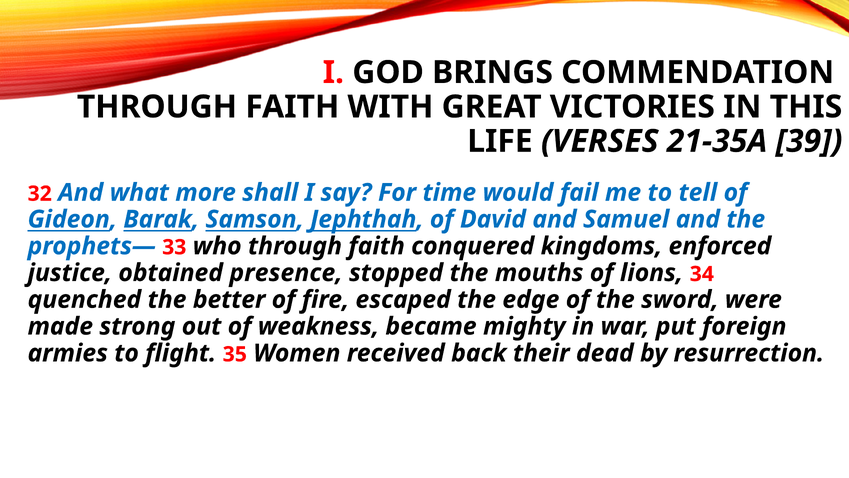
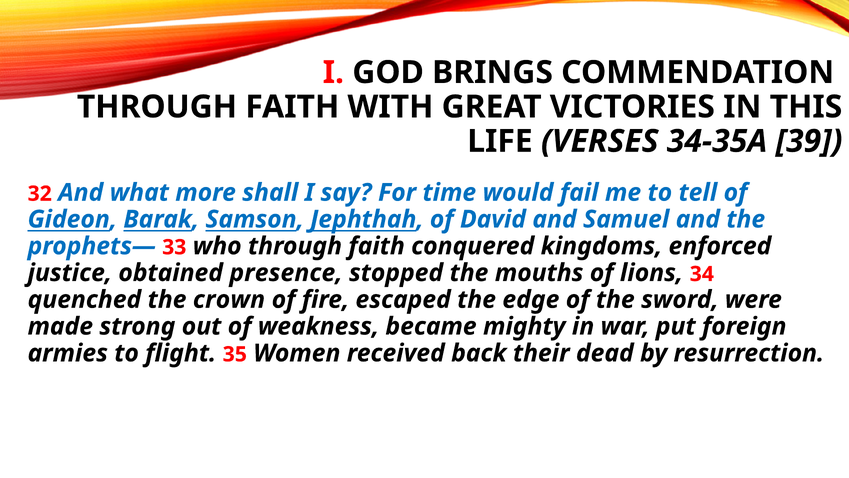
21-35A: 21-35A -> 34-35A (717, 141)
better: better -> crown (229, 299)
